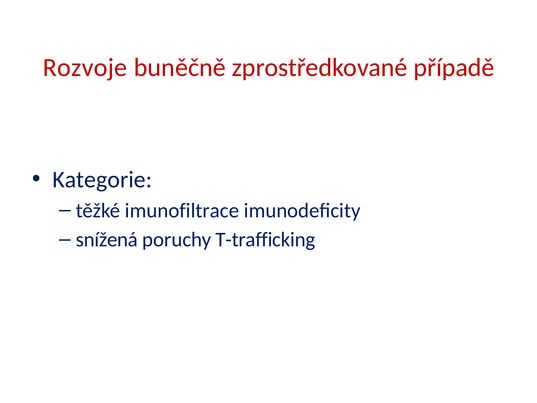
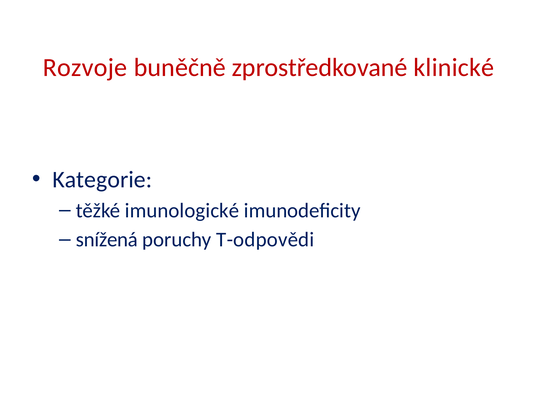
případě: případě -> klinické (454, 68)
imunofiltrace: imunofiltrace -> imunologické (182, 210)
T-trafficking: T-trafficking -> T-odpovědi (265, 240)
